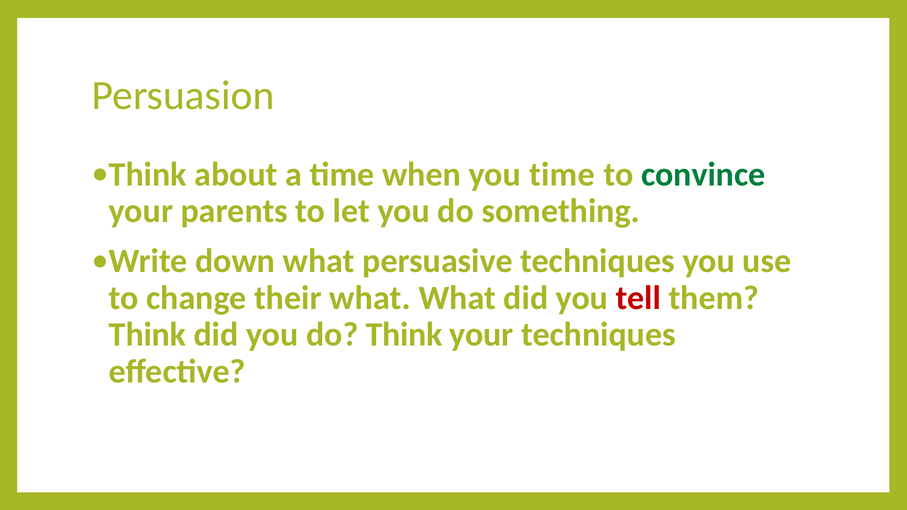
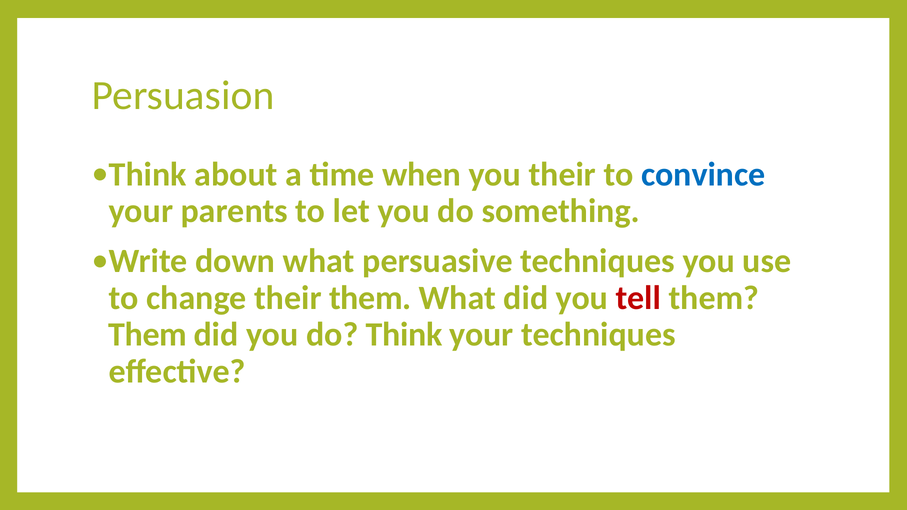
you time: time -> their (562, 175)
convince colour: green -> blue (703, 175)
their what: what -> them (370, 298)
Think: Think -> Them (148, 335)
